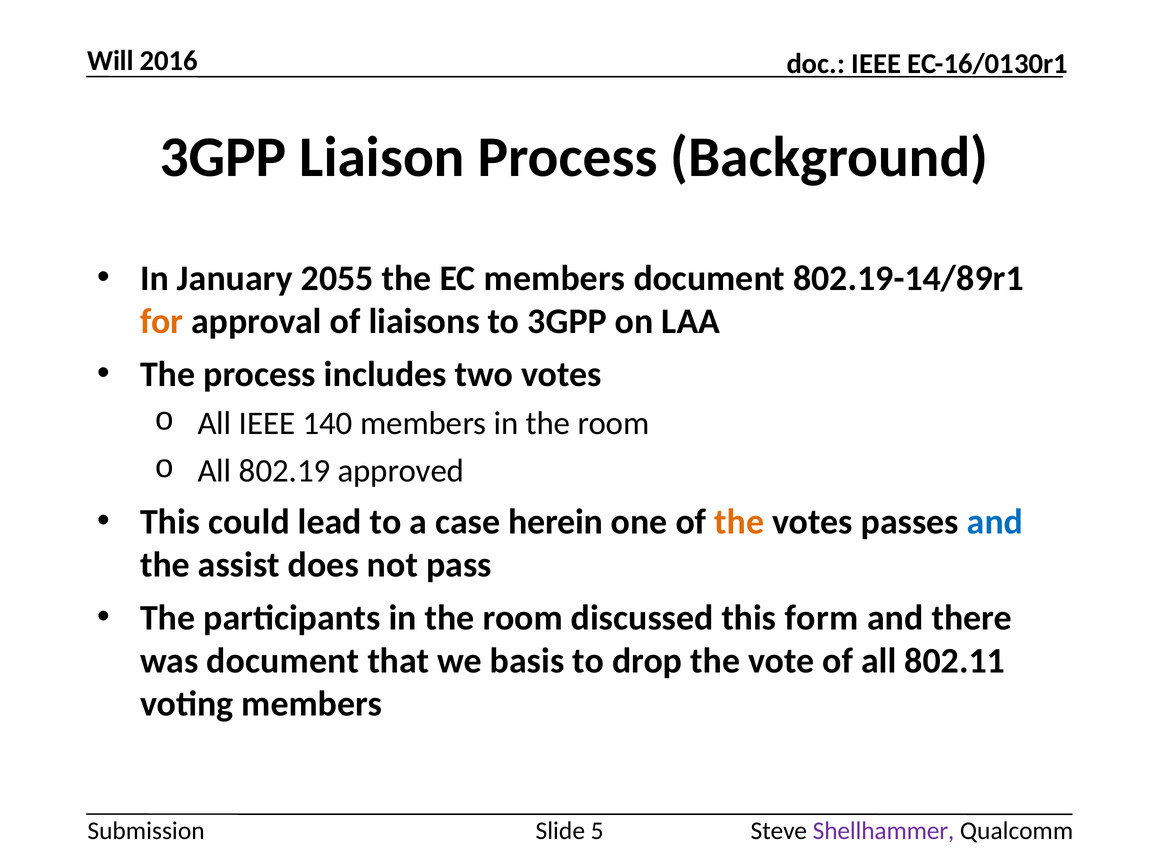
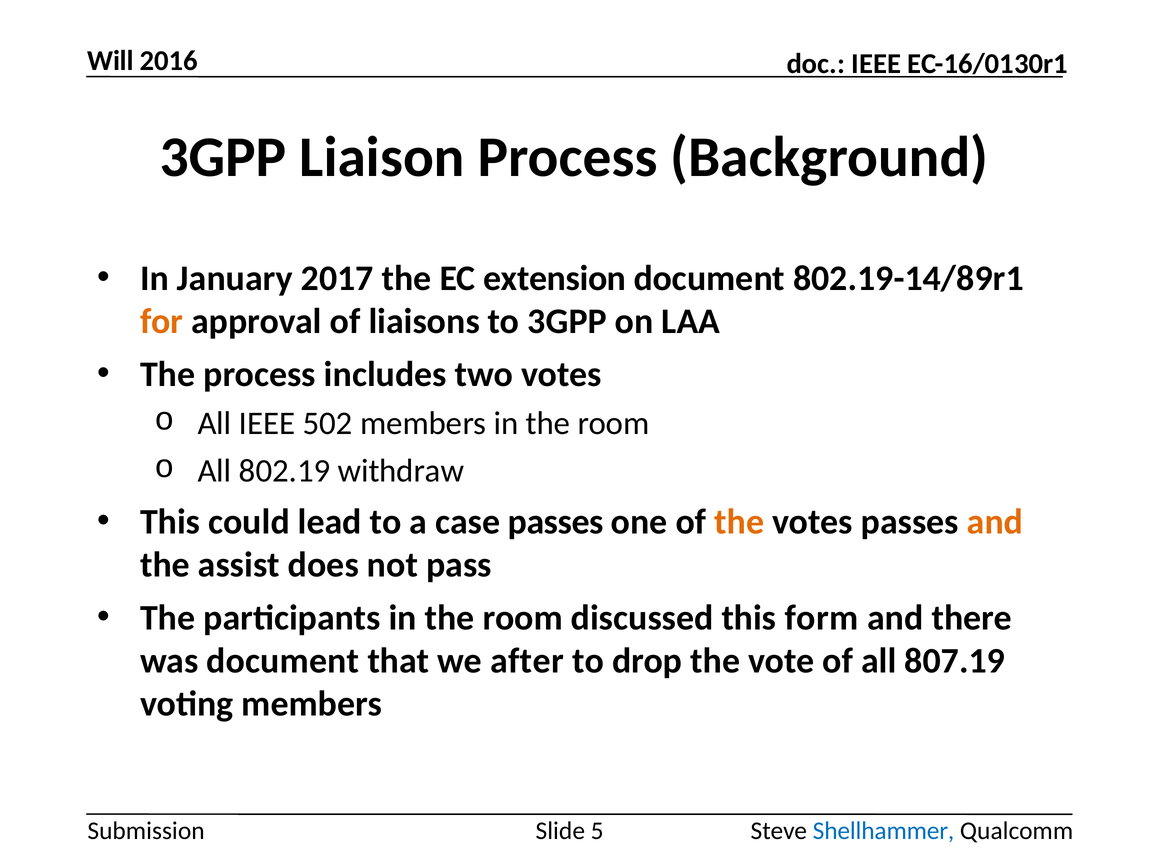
2055: 2055 -> 2017 (337, 278)
EC members: members -> extension (555, 278)
140: 140 -> 502 (328, 423)
approved: approved -> withdraw (401, 471)
case herein: herein -> passes (556, 522)
and colour: blue -> orange (995, 522)
basis: basis -> after (527, 661)
802.11: 802.11 -> 807.19 (955, 661)
Shellhammer colour: purple -> blue (884, 831)
